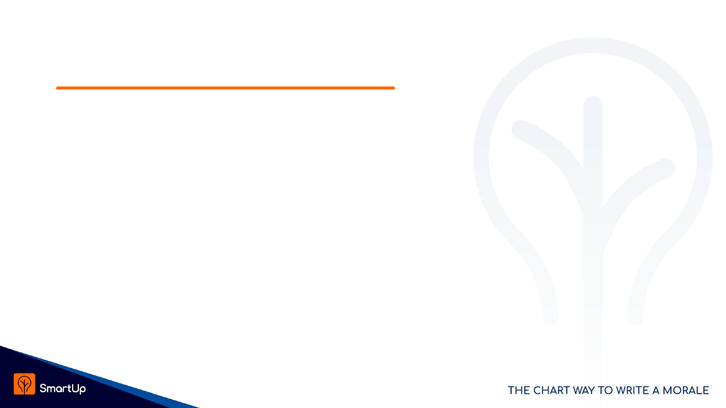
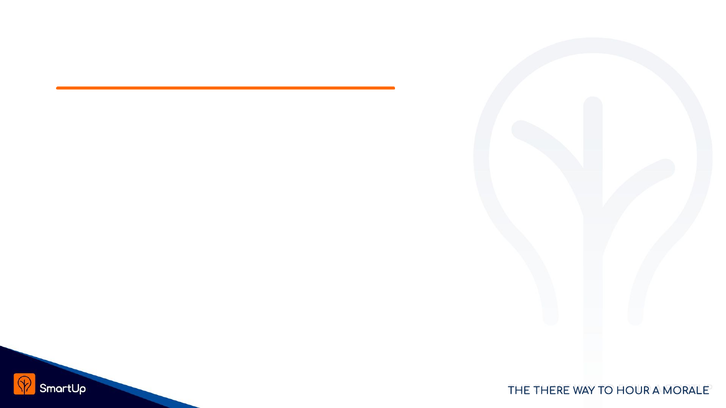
CHART: CHART -> THERE (552, 391)
WRITE: WRITE -> HOUR (633, 391)
